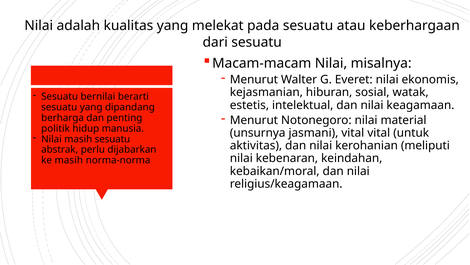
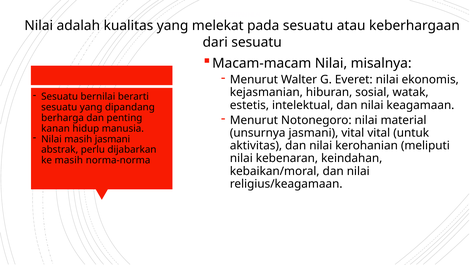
politik: politik -> kanan (56, 128)
masih sesuatu: sesuatu -> jasmani (112, 139)
